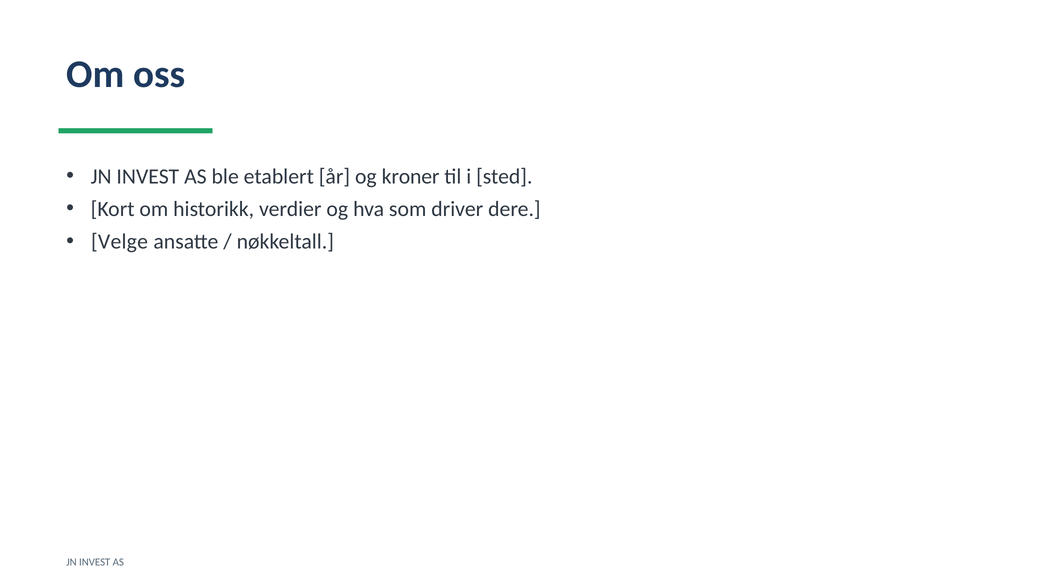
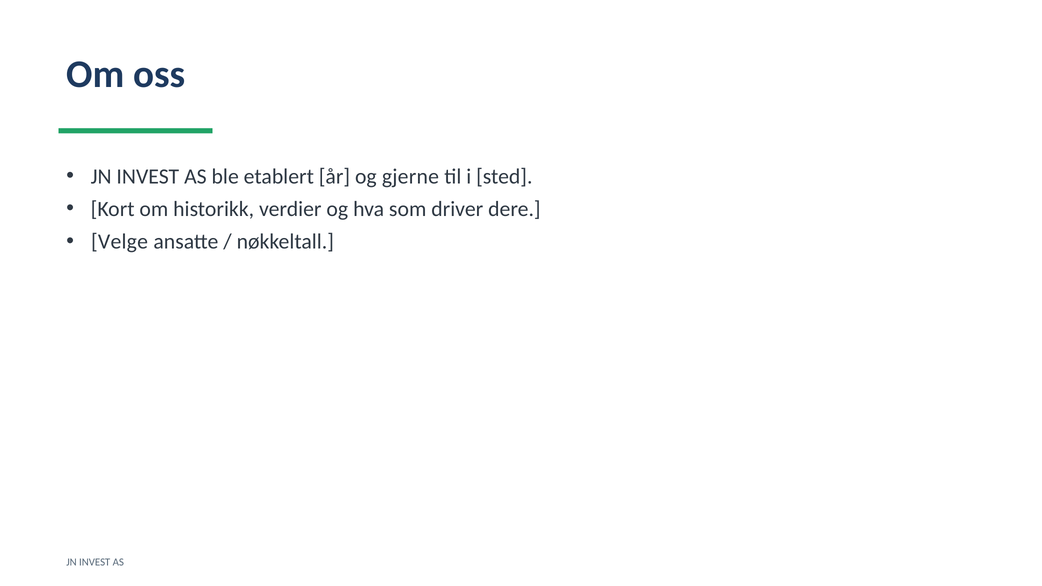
kroner: kroner -> gjerne (410, 176)
